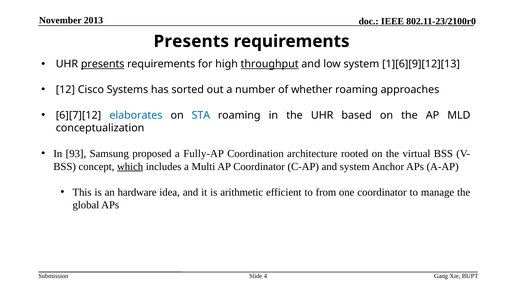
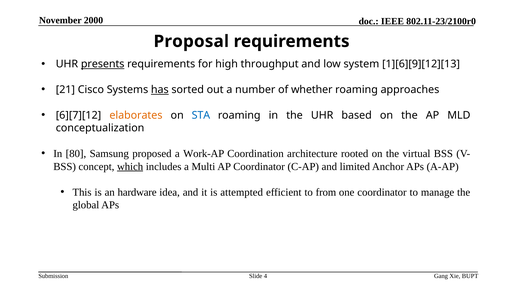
2013: 2013 -> 2000 (93, 20)
Presents: Presents -> Proposal (191, 41)
throughput underline: present -> none (270, 64)
12: 12 -> 21 (65, 90)
has underline: none -> present (160, 90)
elaborates colour: blue -> orange (136, 115)
93: 93 -> 80 (76, 154)
Fully-AP: Fully-AP -> Work-AP (204, 154)
and system: system -> limited (355, 167)
arithmetic: arithmetic -> attempted (242, 192)
